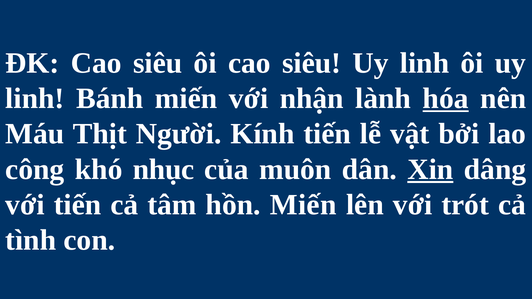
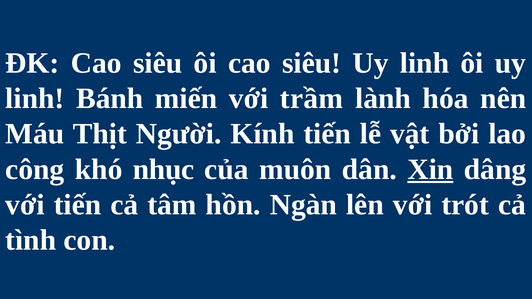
nhận: nhận -> trầm (312, 98)
hóa underline: present -> none (446, 98)
hồn Miến: Miến -> Ngàn (303, 205)
